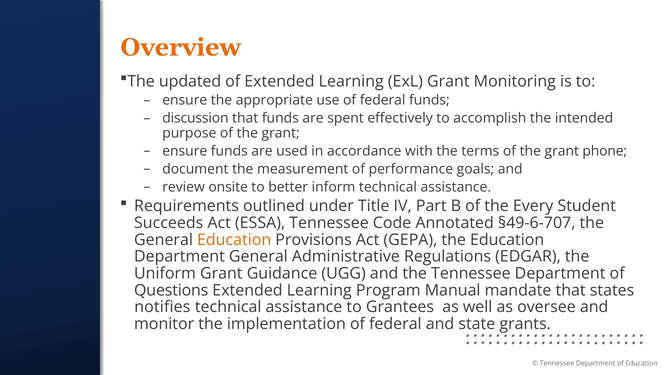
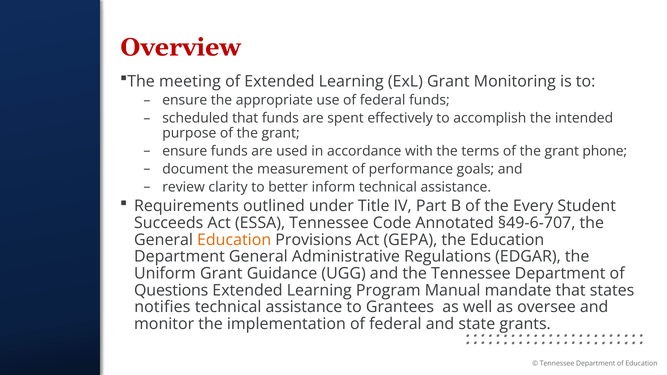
Overview colour: orange -> red (181, 47)
updated: updated -> meeting (190, 81)
discussion: discussion -> scheduled (195, 118)
onsite: onsite -> clarity (228, 187)
